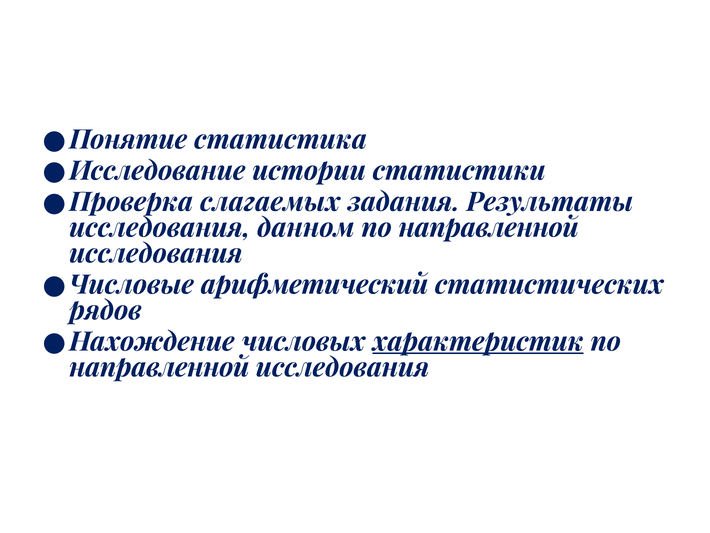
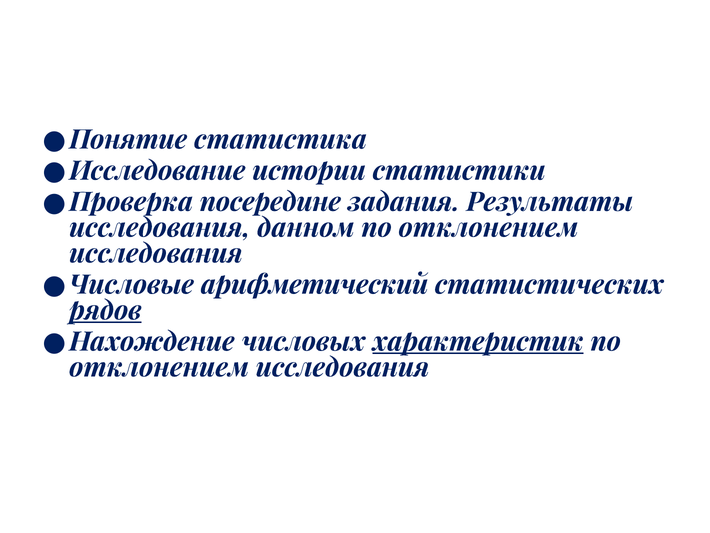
слагаемых: слагаемых -> посередине (270, 202)
направленной: направленной -> отклонением (488, 228)
рядов underline: none -> present (105, 310)
направленной: направленной -> отклонением (159, 367)
